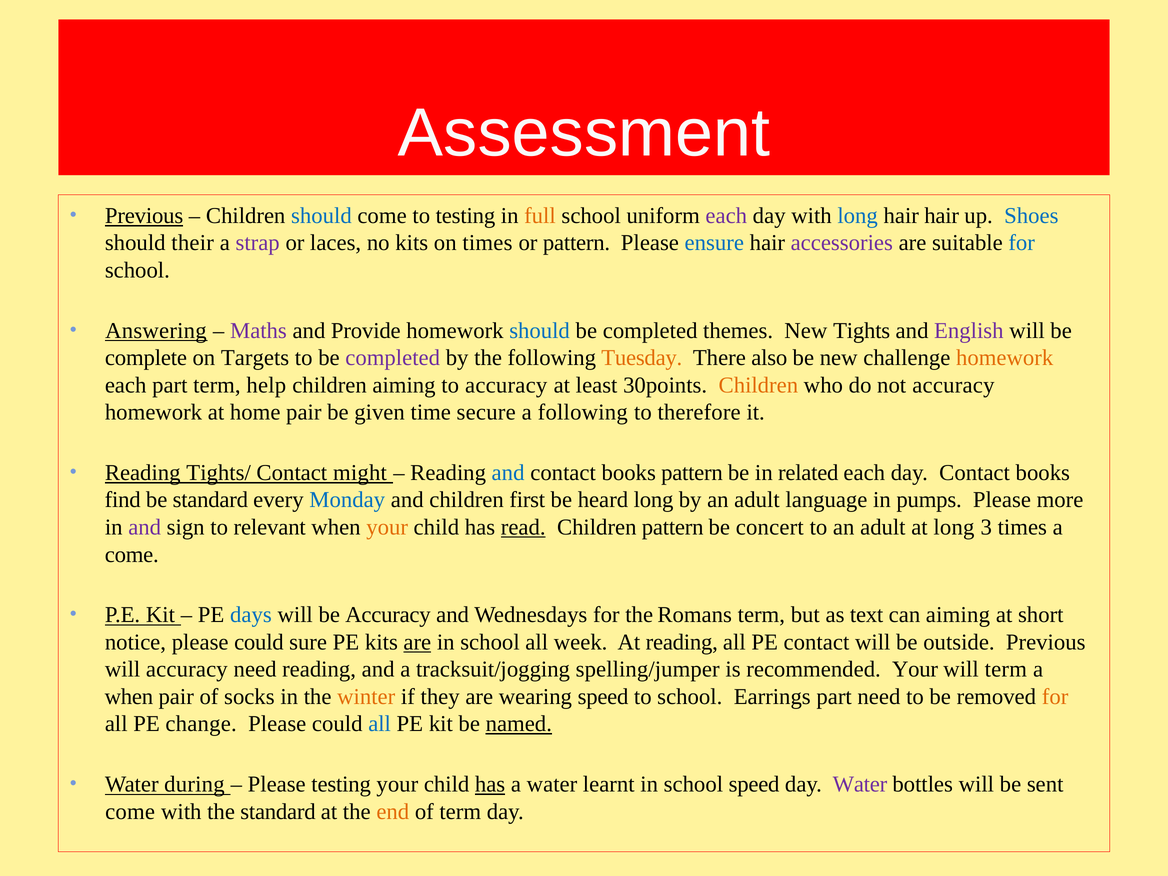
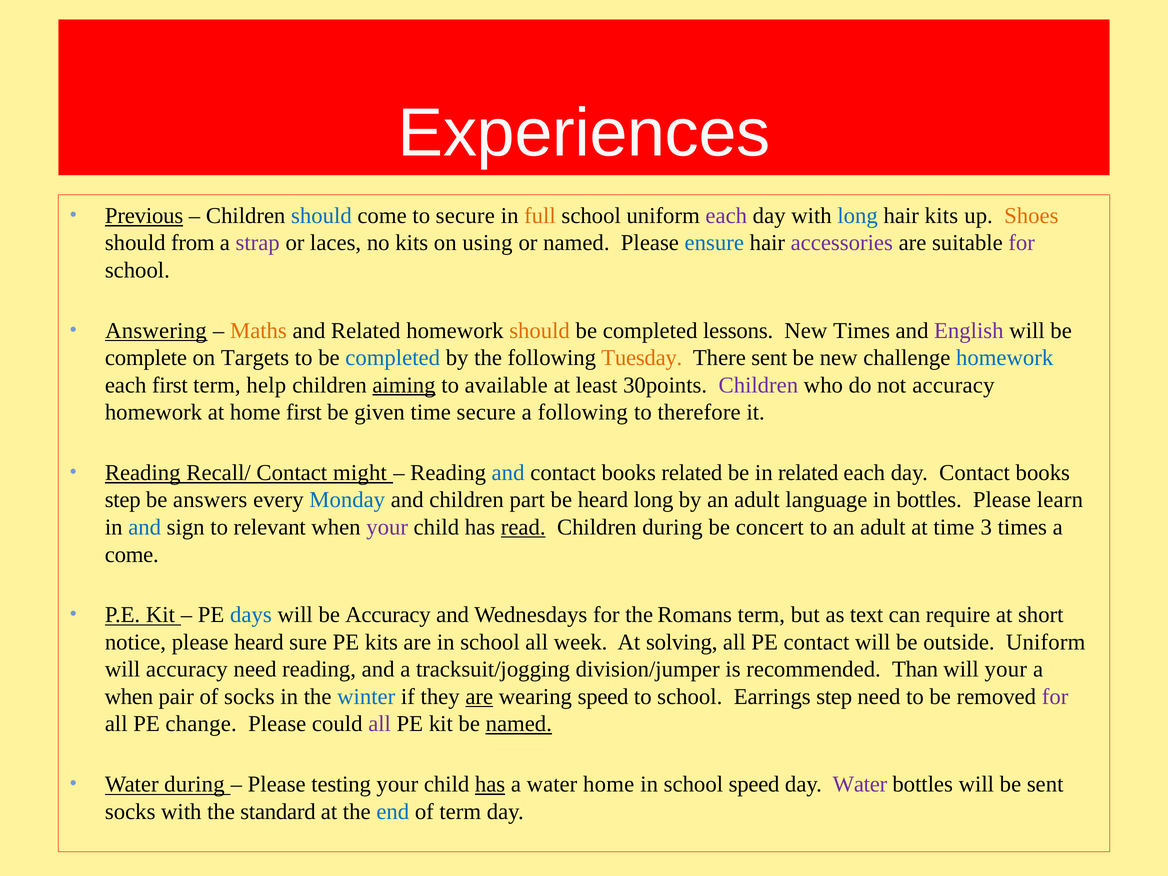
Assessment: Assessment -> Experiences (584, 133)
to testing: testing -> secure (465, 216)
hair hair: hair -> kits (941, 216)
Shoes colour: blue -> orange (1031, 216)
their: their -> from (193, 243)
on times: times -> using (487, 243)
or pattern: pattern -> named (576, 243)
for colour: blue -> purple (1022, 243)
Maths colour: purple -> orange (258, 331)
and Provide: Provide -> Related (366, 331)
should colour: blue -> orange (540, 331)
themes: themes -> lessons (738, 331)
New Tights: Tights -> Times (862, 331)
completed colour: purple -> blue (393, 358)
There also: also -> sent (769, 358)
homework colour: orange -> blue (1005, 358)
each part: part -> first (170, 385)
aiming underline: none -> present (404, 385)
to accuracy: accuracy -> available (506, 385)
Children colour: orange -> purple (758, 385)
home pair: pair -> first (304, 412)
Tights/: Tights/ -> Recall/ (219, 473)
books pattern: pattern -> related (692, 473)
find: find -> step (123, 500)
be standard: standard -> answers (210, 500)
first: first -> part (527, 500)
in pumps: pumps -> bottles (929, 500)
more: more -> learn (1060, 500)
and colour: purple -> blue (145, 527)
your colour: orange -> purple (387, 527)
Children pattern: pattern -> during (672, 527)
at long: long -> time (954, 527)
can aiming: aiming -> require (958, 615)
notice please could: could -> heard (259, 642)
are underline: present -> none (417, 642)
At reading: reading -> solving (682, 642)
outside Previous: Previous -> Uniform (1046, 642)
spelling/jumper: spelling/jumper -> division/jumper (648, 669)
recommended Your: Your -> Than (915, 669)
will term: term -> your (1006, 669)
winter colour: orange -> blue (366, 697)
are underline: none -> present (479, 697)
Earrings part: part -> step (834, 697)
for colour: orange -> purple (1055, 697)
all colour: blue -> purple (380, 724)
water learnt: learnt -> home (609, 784)
come: come -> socks (130, 812)
end colour: orange -> blue (393, 812)
